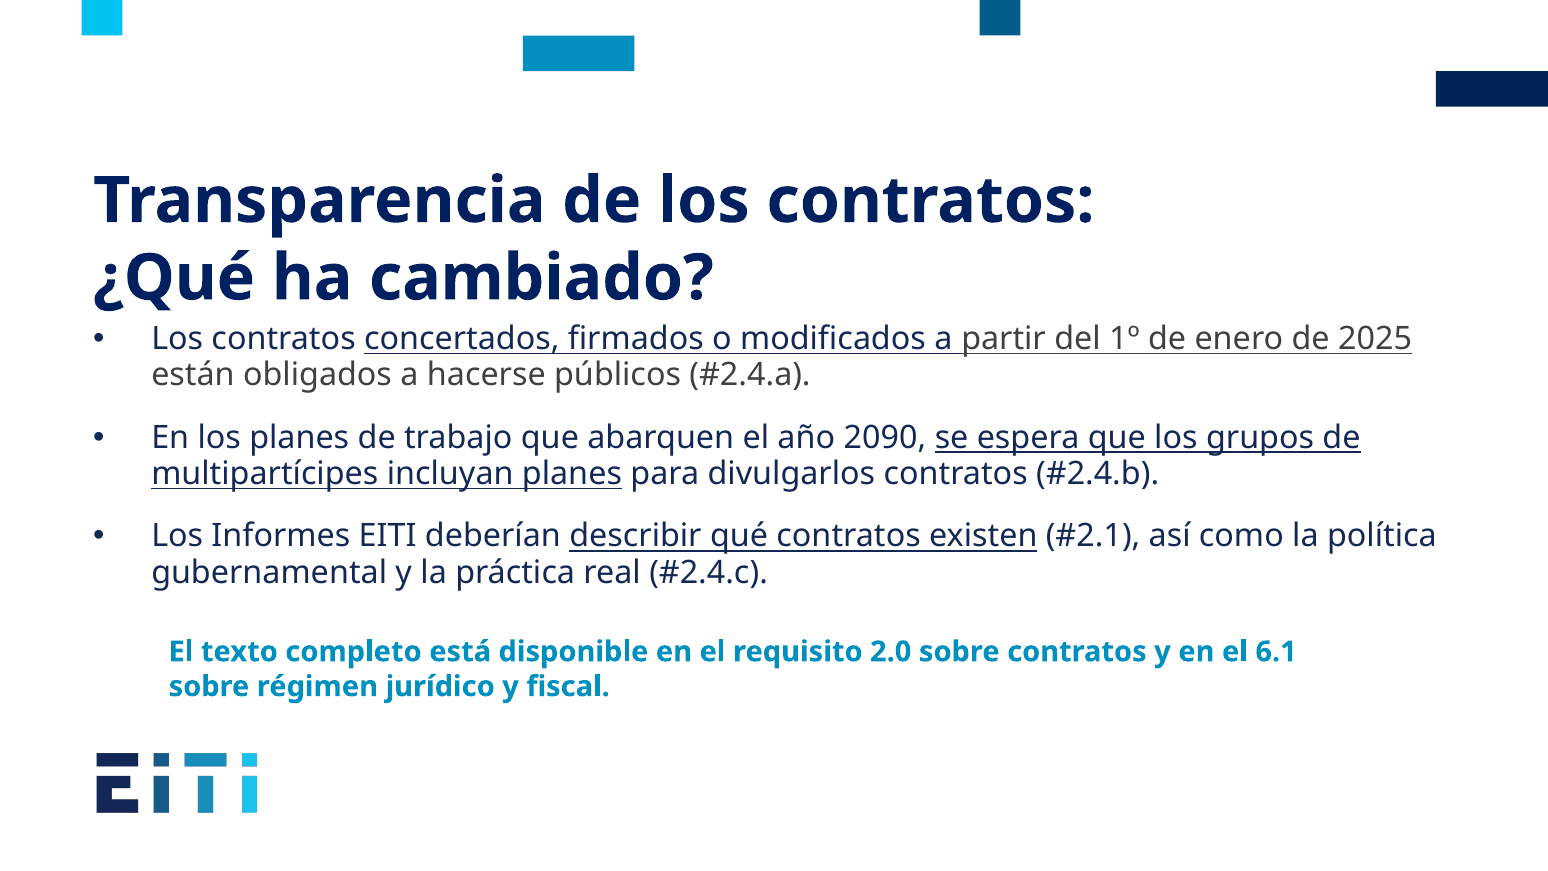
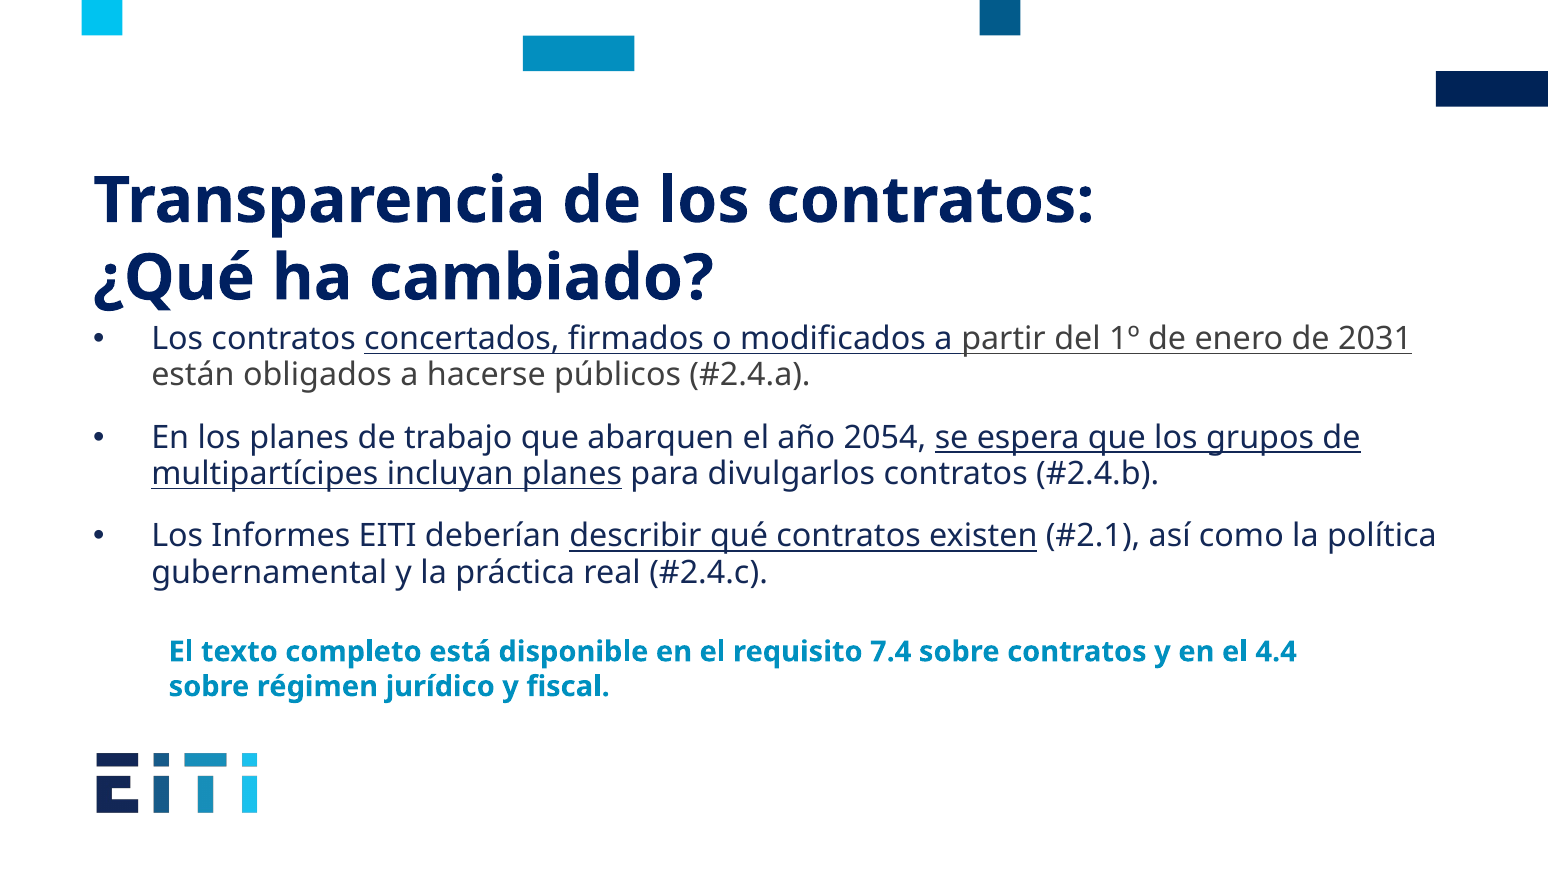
2025: 2025 -> 2031 (1375, 339)
2090: 2090 -> 2054 (885, 437)
2.0: 2.0 -> 7.4 (891, 652)
6.1: 6.1 -> 4.4 (1276, 652)
